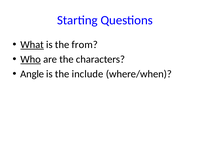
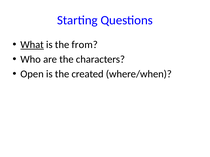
Who underline: present -> none (31, 60)
Angle: Angle -> Open (32, 74)
include: include -> created (88, 74)
